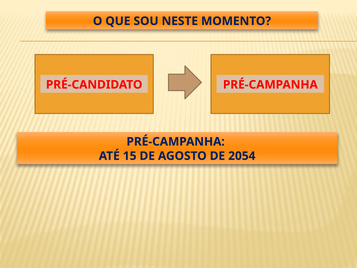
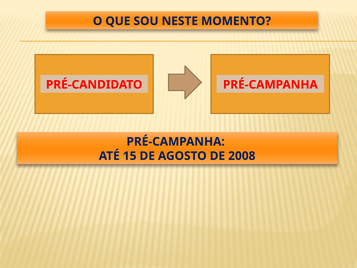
2054: 2054 -> 2008 (242, 156)
